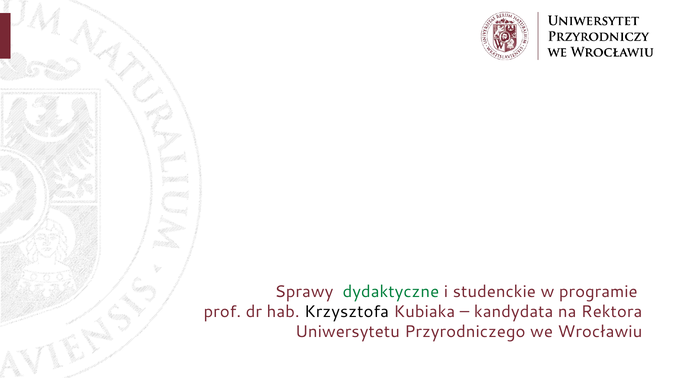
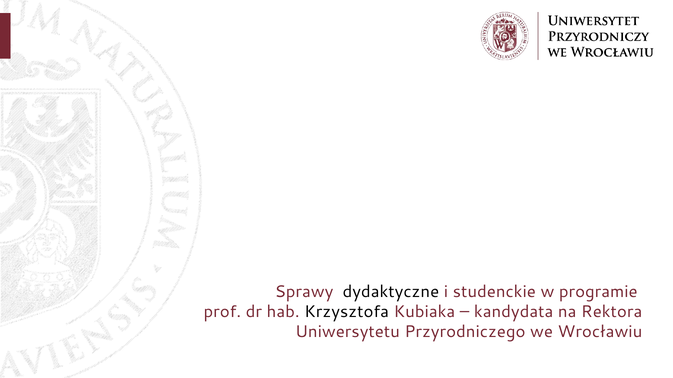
dydaktyczne colour: green -> black (391, 292)
